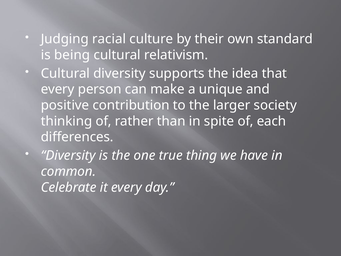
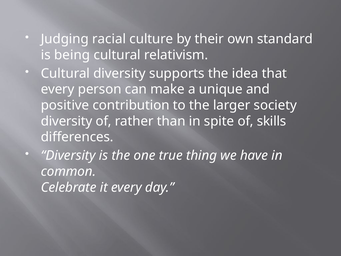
thinking: thinking -> diversity (67, 121)
each: each -> skills (272, 121)
